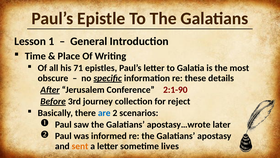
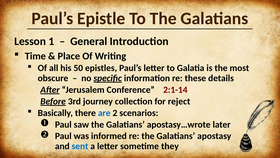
71: 71 -> 50 (78, 68)
2:1-90: 2:1-90 -> 2:1-14 (175, 89)
sent colour: orange -> blue (80, 146)
lives: lives -> they (170, 146)
